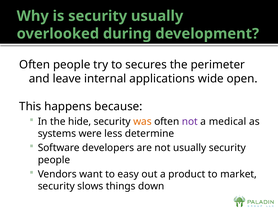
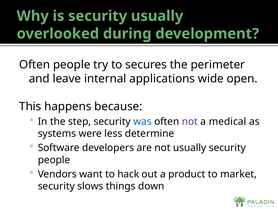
hide: hide -> step (80, 121)
was colour: orange -> blue (142, 121)
easy: easy -> hack (128, 174)
